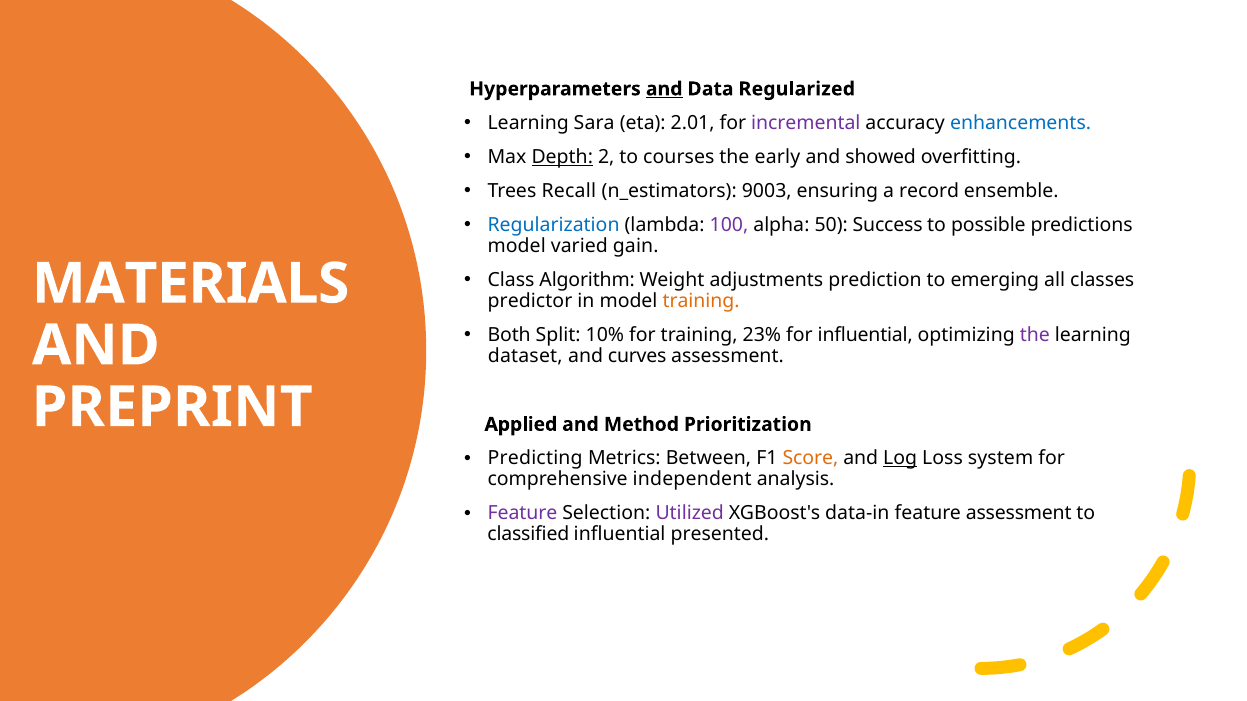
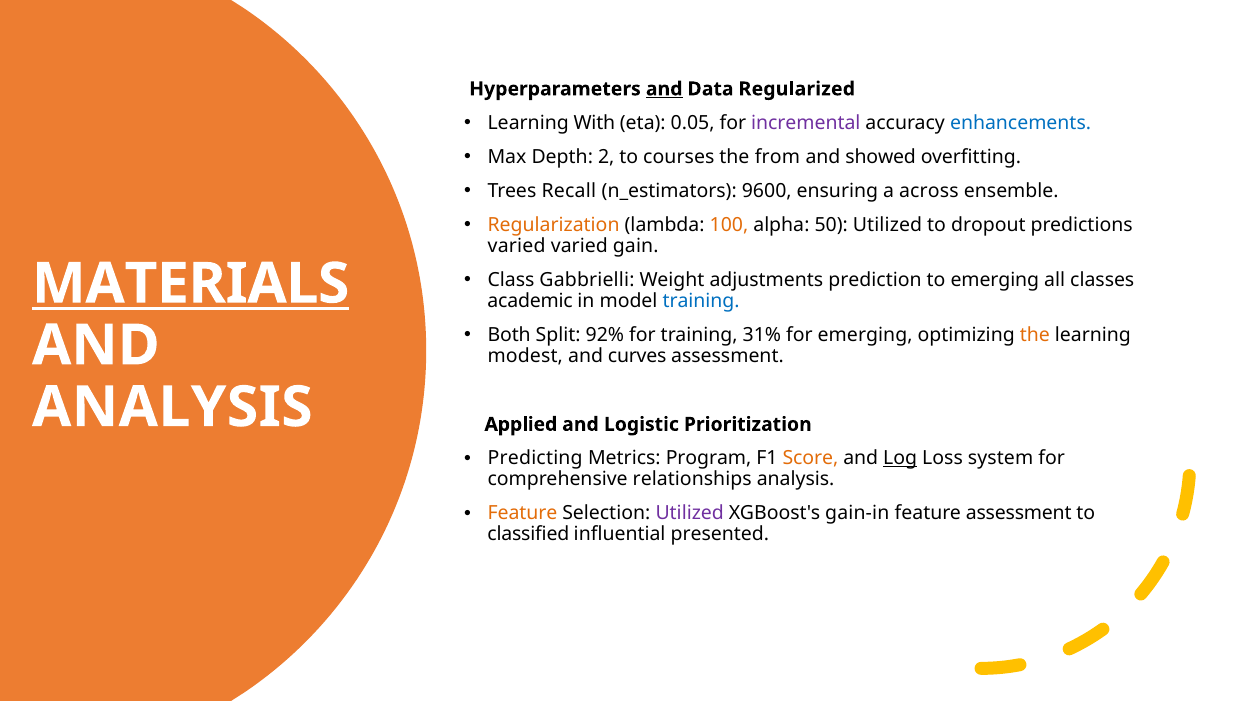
Sara: Sara -> With (594, 123)
2.01: 2.01 -> 0.05 (693, 123)
Depth underline: present -> none (562, 157)
early: early -> from (777, 157)
9003: 9003 -> 9600 (767, 191)
record: record -> across (929, 191)
Regularization colour: blue -> orange (554, 225)
100 colour: purple -> orange (729, 225)
50 Success: Success -> Utilized (887, 225)
possible: possible -> dropout (988, 225)
model: model -> varied (517, 246)
Algorithm: Algorithm -> Gabbrielli (587, 280)
MATERIALS underline: none -> present (191, 284)
predictor: predictor -> academic (530, 301)
training colour: orange -> blue (701, 301)
10%: 10% -> 92% (605, 335)
23%: 23% -> 31% (762, 335)
for influential: influential -> emerging (865, 335)
the colour: purple -> orange (1035, 335)
dataset: dataset -> modest (525, 357)
PREPRINT: PREPRINT -> ANALYSIS (172, 408)
Method: Method -> Logistic (641, 425)
Between: Between -> Program (709, 459)
independent: independent -> relationships (692, 480)
Feature colour: purple -> orange (522, 514)
data-in: data-in -> gain-in (857, 514)
